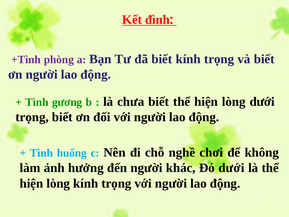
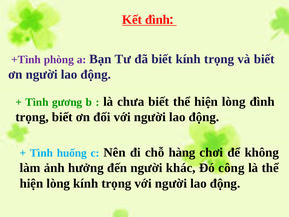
lòng dưới: dưới -> đình (262, 102)
nghề: nghề -> hàng (182, 152)
Đó dưới: dưới -> công (231, 168)
